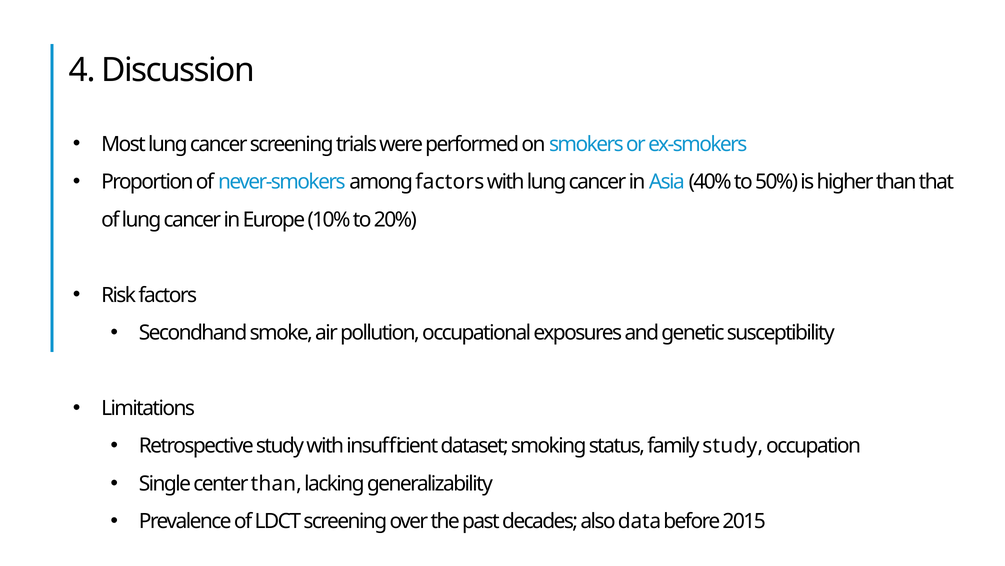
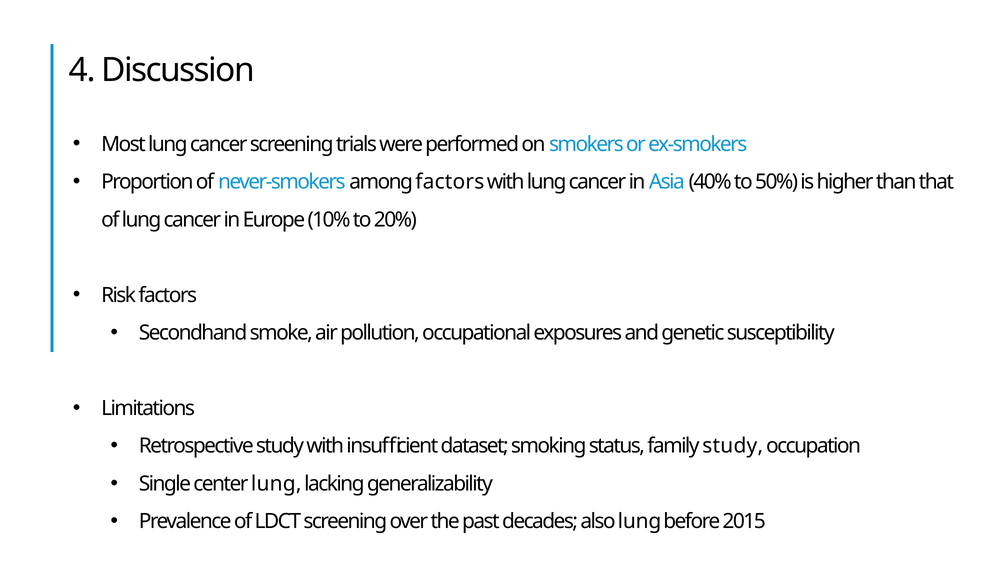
center than: than -> lung (276, 483)
also data: data -> lung (640, 521)
